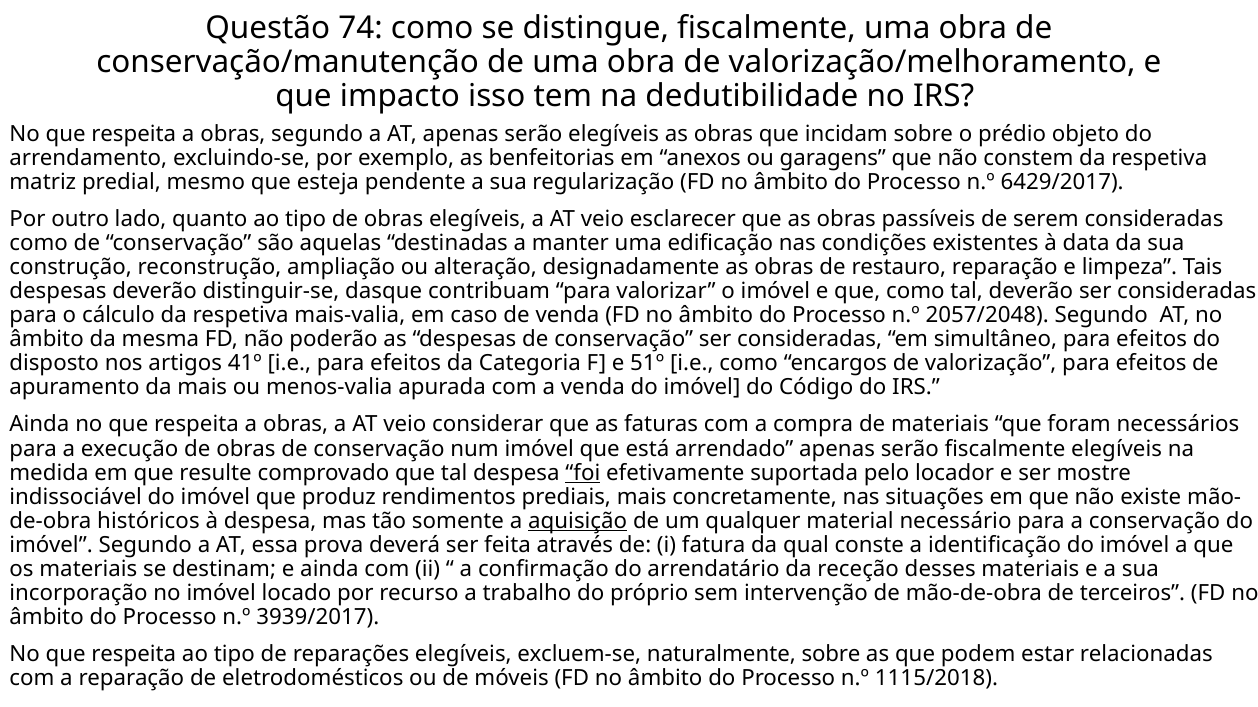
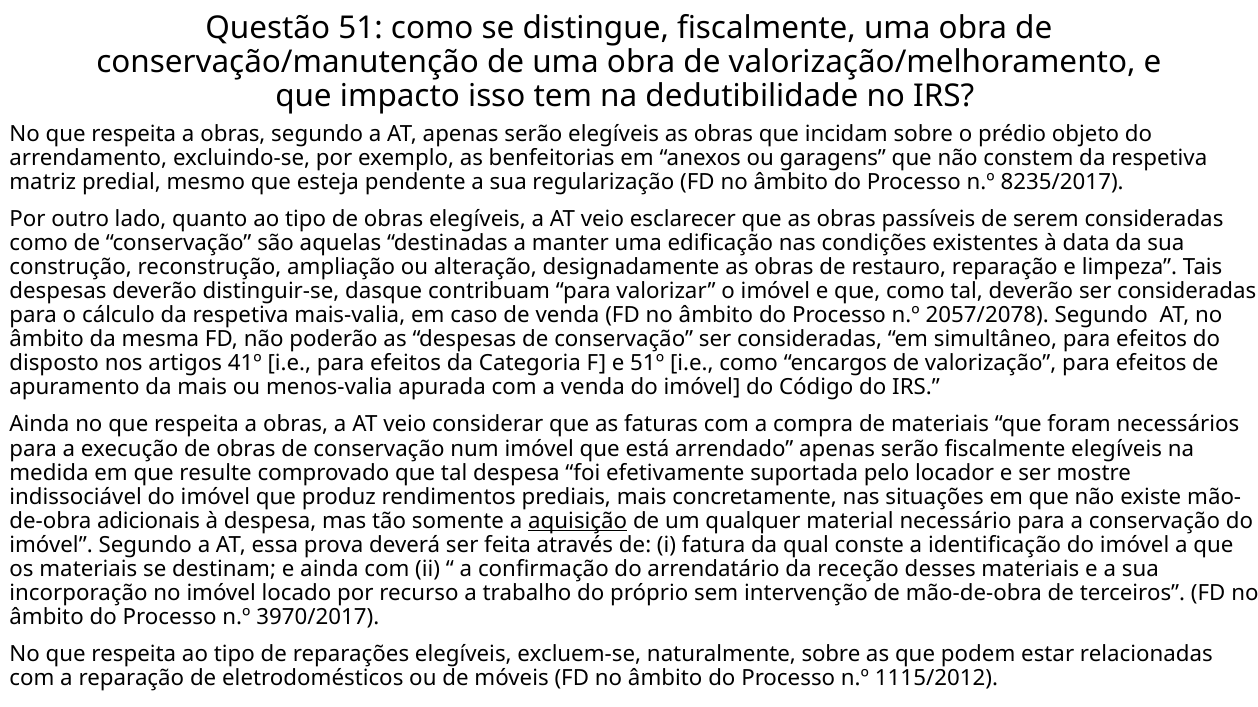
74: 74 -> 51 (361, 28)
6429/2017: 6429/2017 -> 8235/2017 (1062, 182)
2057/2048: 2057/2048 -> 2057/2078 (987, 316)
foi underline: present -> none (583, 473)
históricos: históricos -> adicionais (149, 521)
3939/2017: 3939/2017 -> 3970/2017 (318, 618)
1115/2018: 1115/2018 -> 1115/2012 (937, 679)
